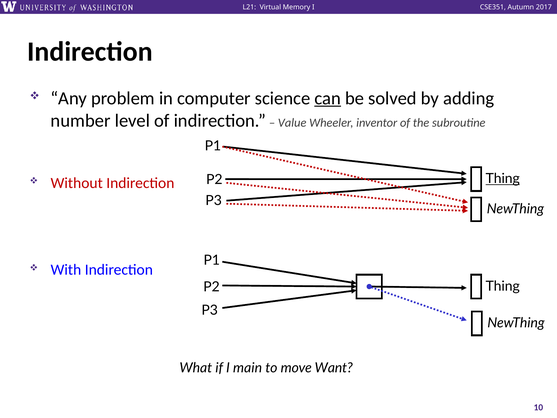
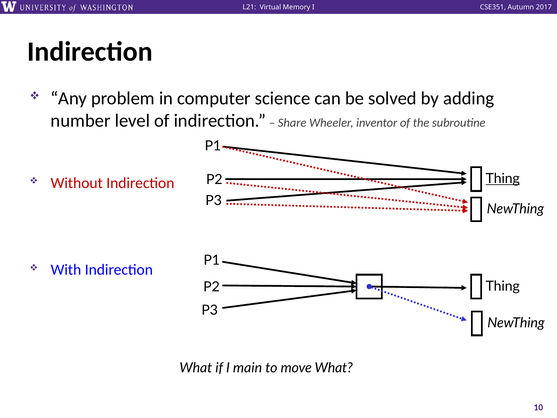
can underline: present -> none (328, 98)
Value: Value -> Share (292, 123)
move Want: Want -> What (334, 368)
